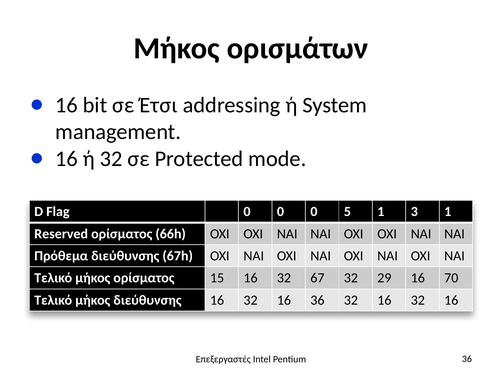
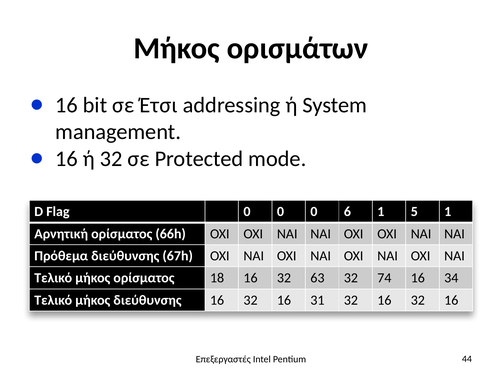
5: 5 -> 6 (347, 212)
3: 3 -> 5 (414, 212)
Reserved: Reserved -> Αρνητική (61, 234)
15: 15 -> 18 (217, 278)
67: 67 -> 63 (317, 278)
29: 29 -> 74 (384, 278)
70: 70 -> 34 (451, 278)
16 36: 36 -> 31 (317, 300)
Pentium 36: 36 -> 44 (467, 360)
